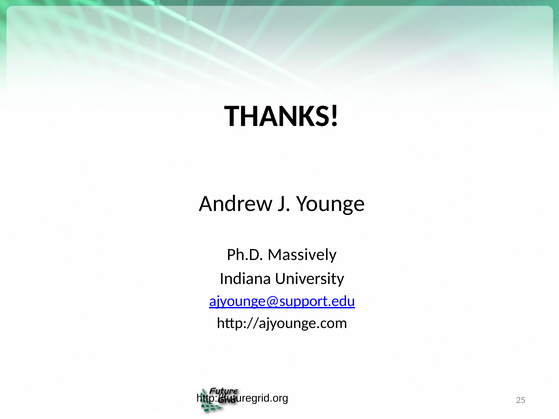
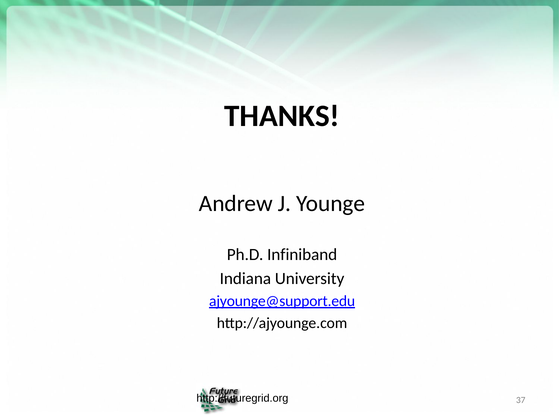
Massively: Massively -> Infiniband (302, 255)
25: 25 -> 37 (521, 400)
